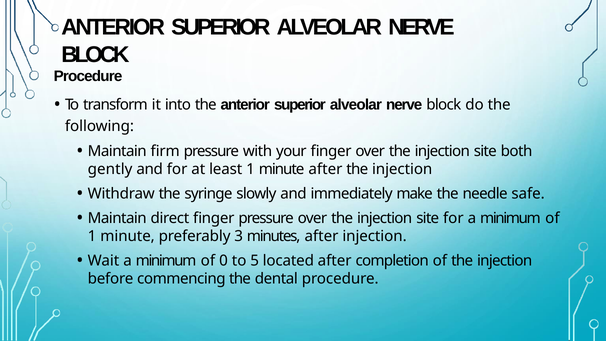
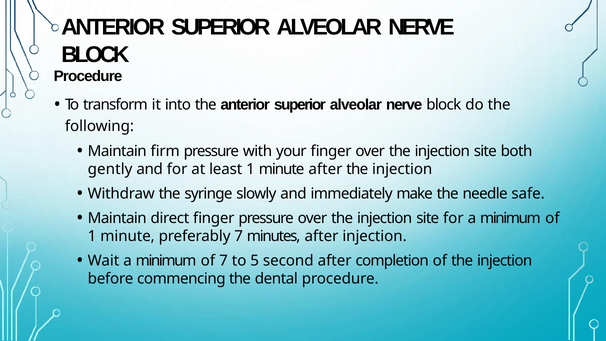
preferably 3: 3 -> 7 (239, 236)
of 0: 0 -> 7 (224, 261)
located: located -> second (288, 261)
